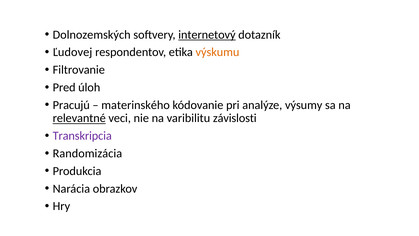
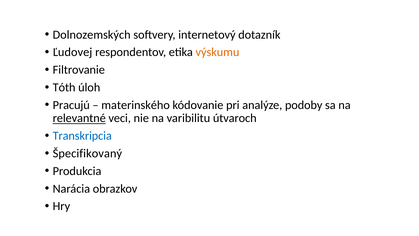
internetový underline: present -> none (207, 35)
Pred: Pred -> Tóth (64, 87)
výsumy: výsumy -> podoby (304, 105)
závislosti: závislosti -> útvaroch (235, 118)
Transkripcia colour: purple -> blue (82, 136)
Randomizácia: Randomizácia -> Špecifikovaný (87, 153)
